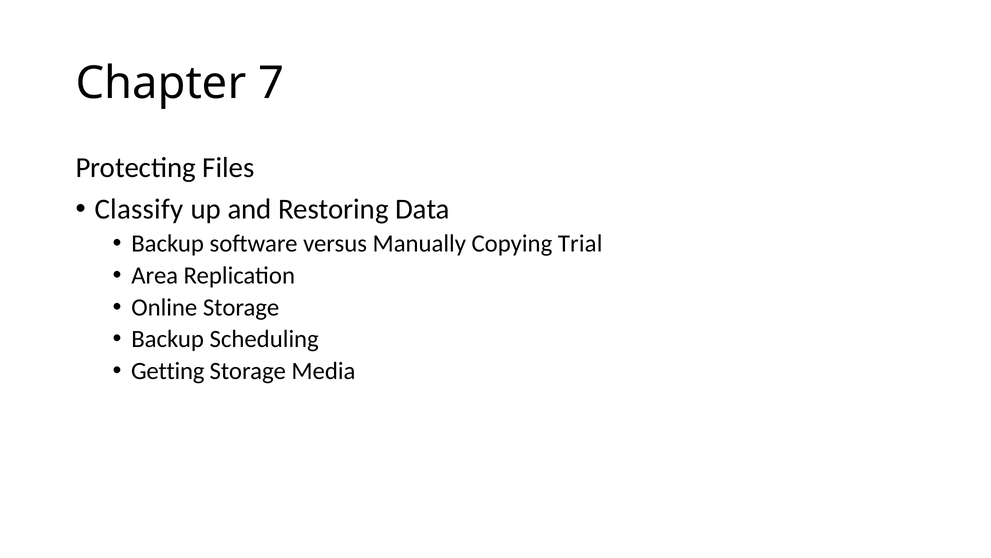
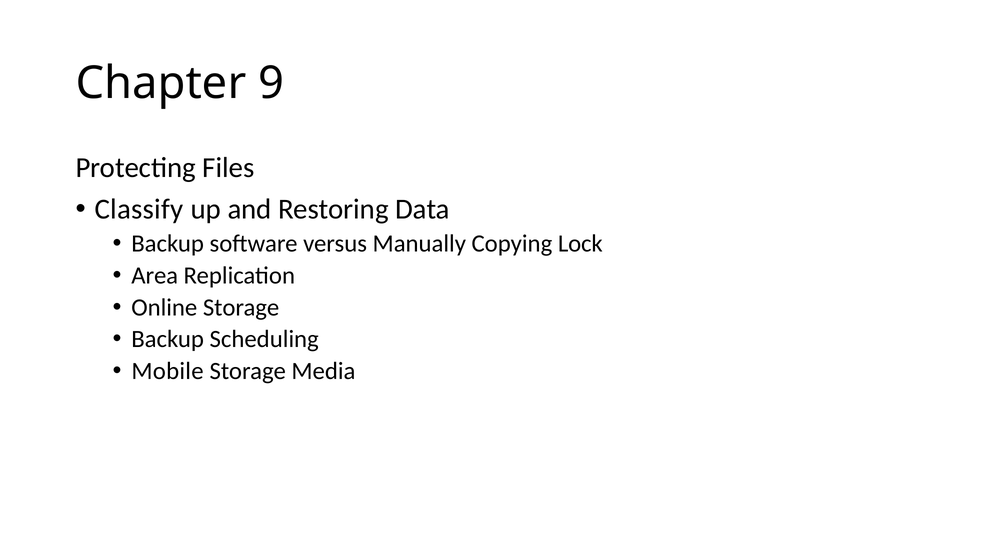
7: 7 -> 9 (271, 83)
Trial: Trial -> Lock (580, 243)
Getting: Getting -> Mobile (168, 371)
